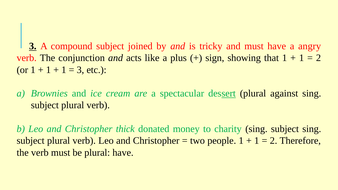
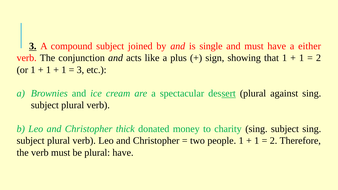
tricky: tricky -> single (211, 46)
angry: angry -> either (310, 46)
